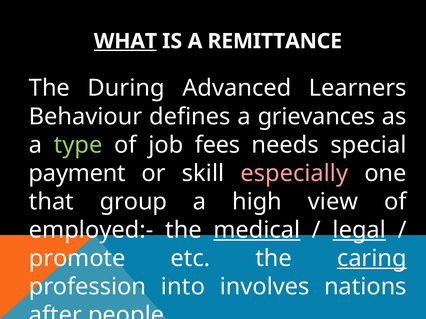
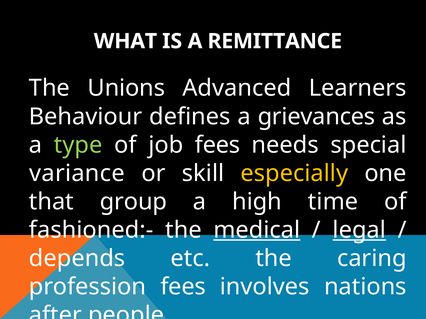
WHAT underline: present -> none (125, 41)
During: During -> Unions (126, 88)
payment: payment -> variance (77, 174)
especially colour: pink -> yellow (294, 174)
view: view -> time (333, 202)
employed:-: employed:- -> fashioned:- (91, 230)
promote: promote -> depends (77, 259)
caring underline: present -> none (372, 259)
profession into: into -> fees (183, 287)
